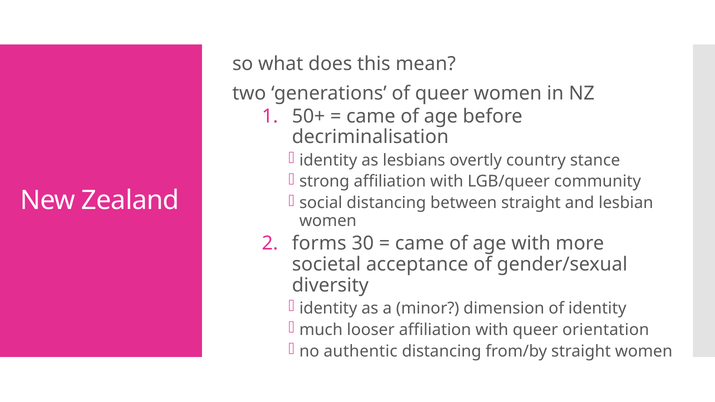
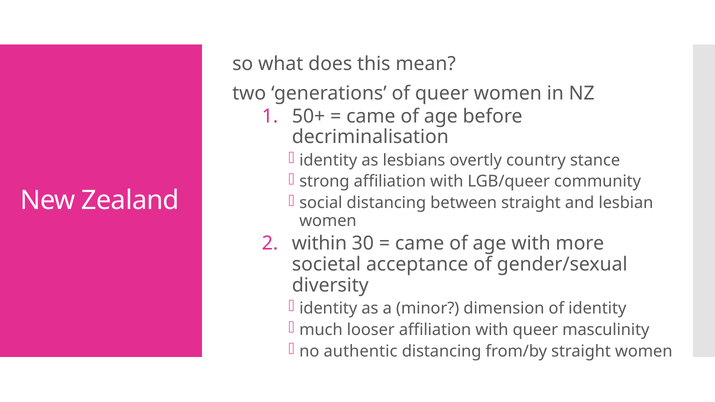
forms: forms -> within (319, 244)
orientation: orientation -> masculinity (606, 330)
